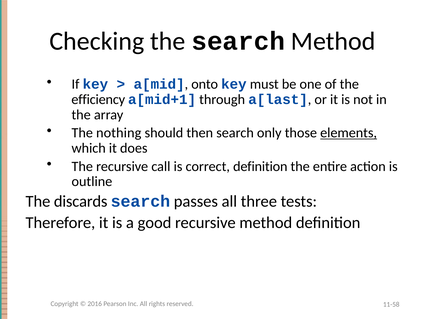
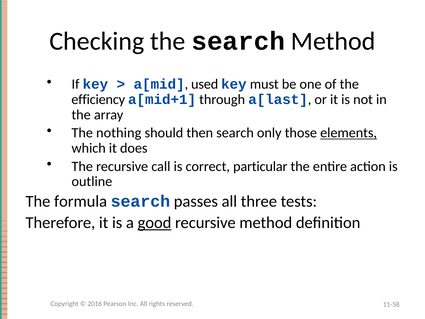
onto: onto -> used (205, 84)
correct definition: definition -> particular (260, 166)
discards: discards -> formula (81, 201)
good underline: none -> present (154, 223)
